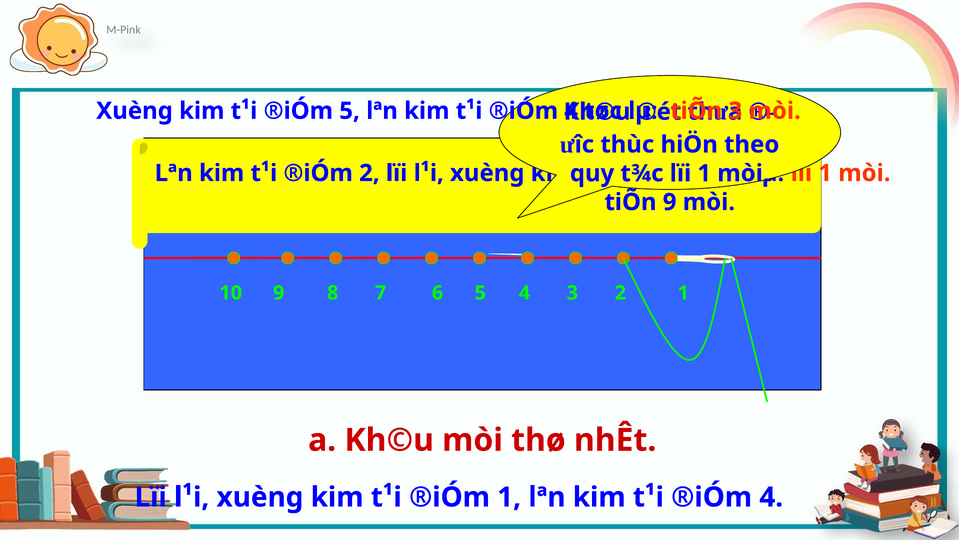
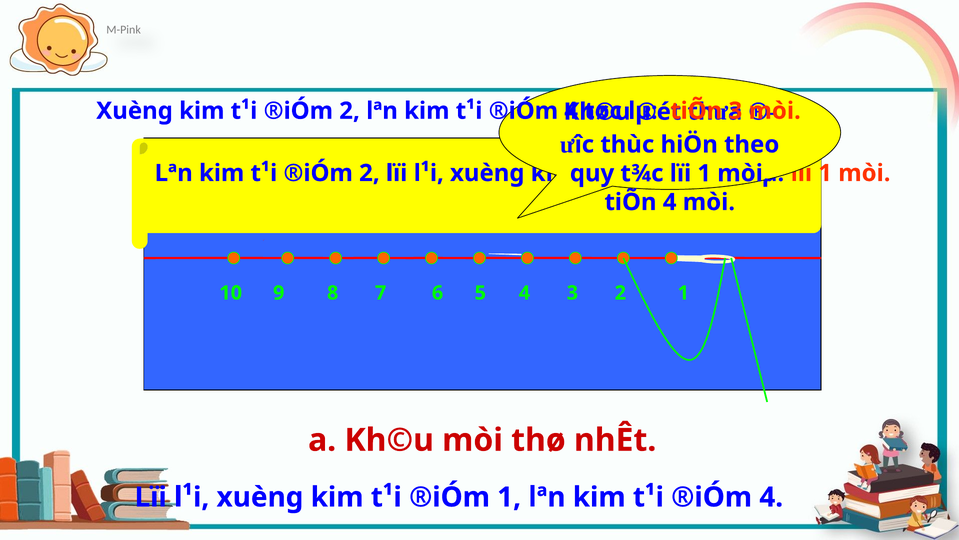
5: 5 -> 2 (350, 111)
tiÕn 9: 9 -> 4 (670, 202)
